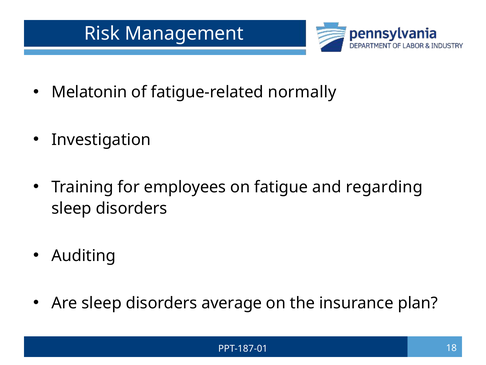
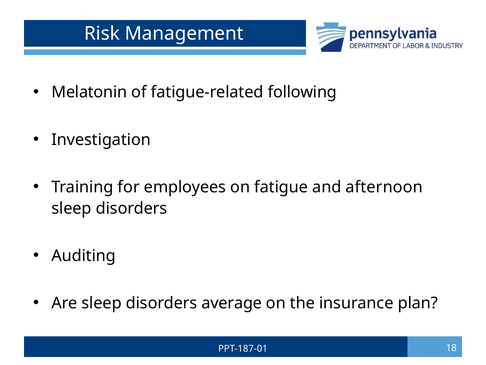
normally: normally -> following (302, 92)
regarding: regarding -> afternoon (384, 187)
